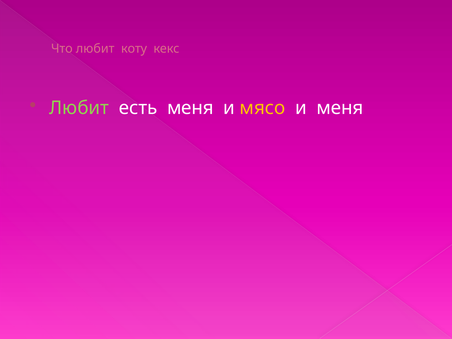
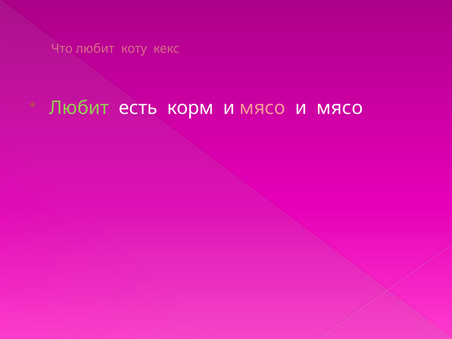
есть меня: меня -> корм (190, 108)
мясо colour: yellow -> pink (262, 108)
меня: меня -> мясо (340, 108)
